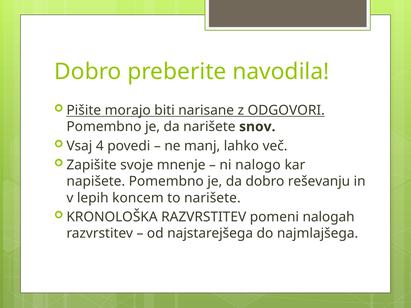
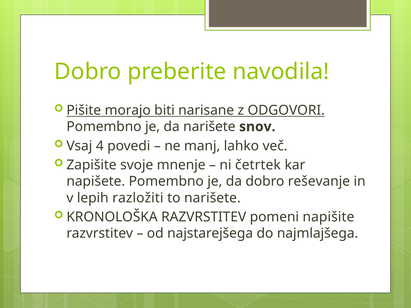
nalogo: nalogo -> četrtek (258, 165)
reševanju: reševanju -> reševanje (319, 182)
koncem: koncem -> razložiti (138, 198)
nalogah: nalogah -> napišite (328, 217)
